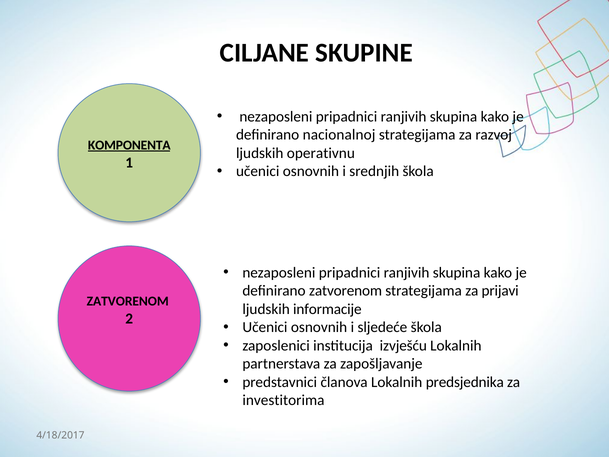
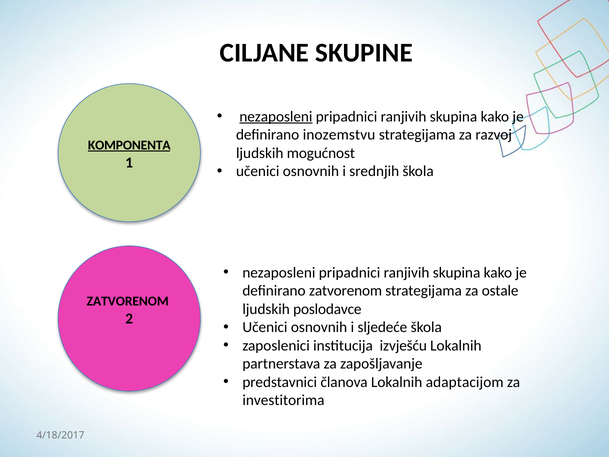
nezaposleni underline: none -> present (276, 117)
nacionalnoj: nacionalnoj -> inozemstvu (339, 135)
operativnu: operativnu -> mogućnost (321, 153)
prijavi: prijavi -> ostale (500, 291)
informacije: informacije -> poslodavce (327, 309)
predsjednika: predsjednika -> adaptacijom (465, 382)
